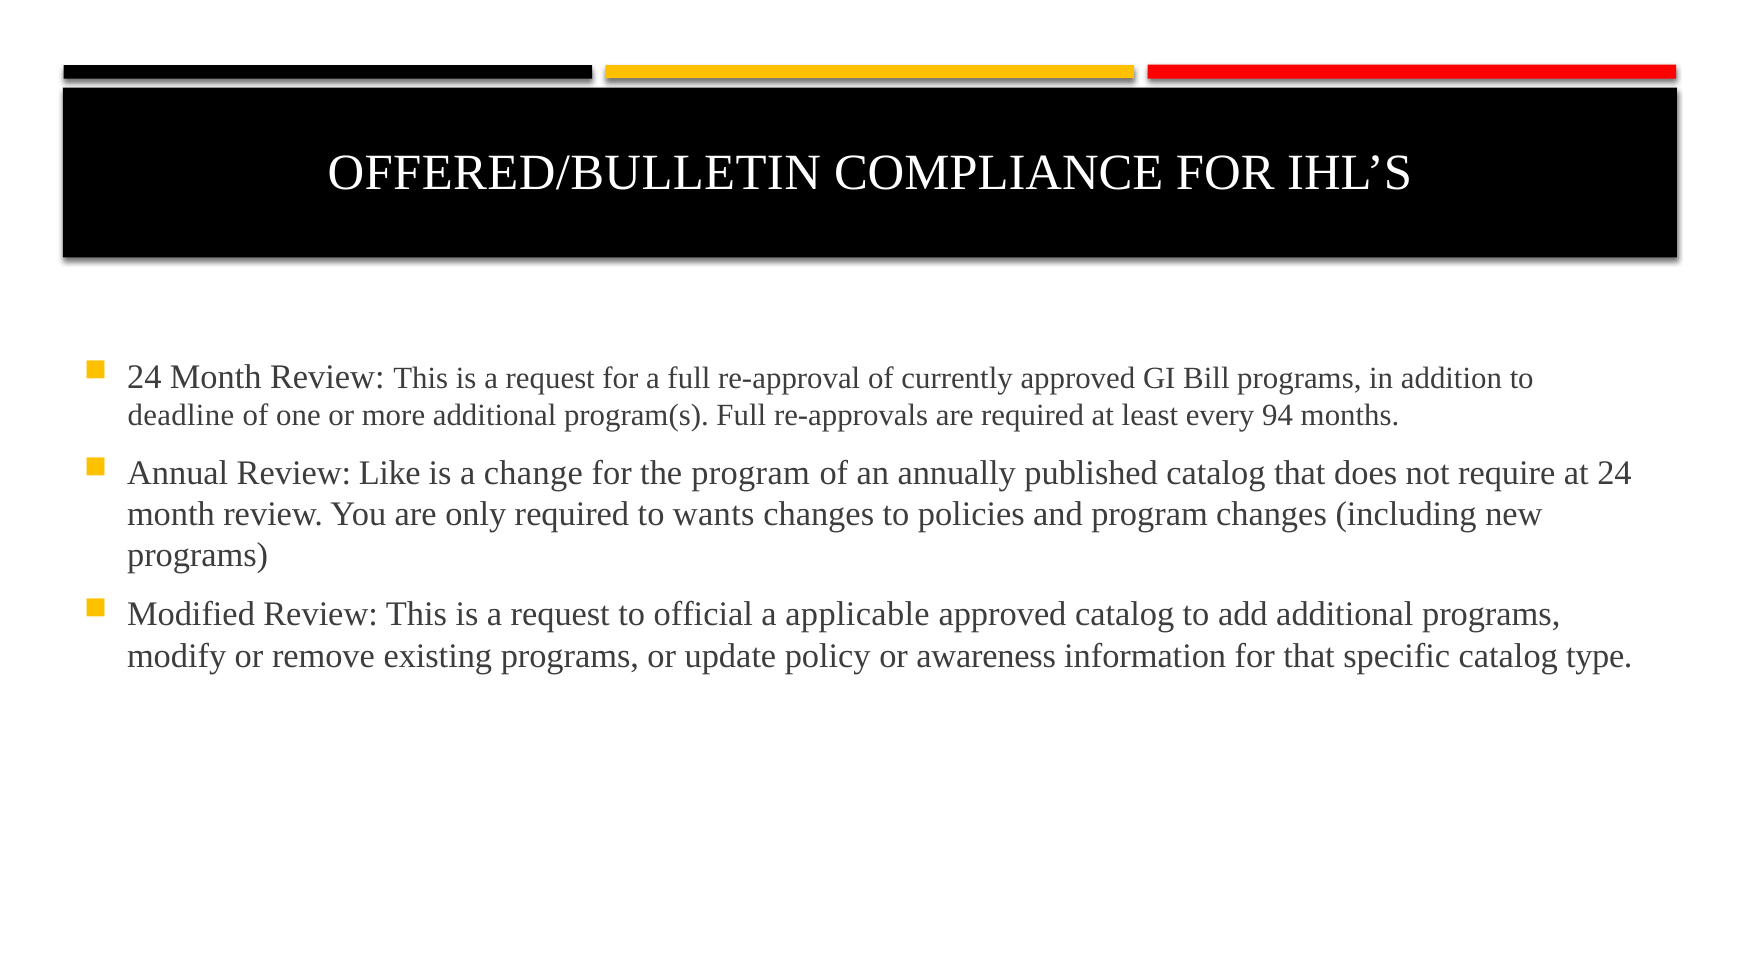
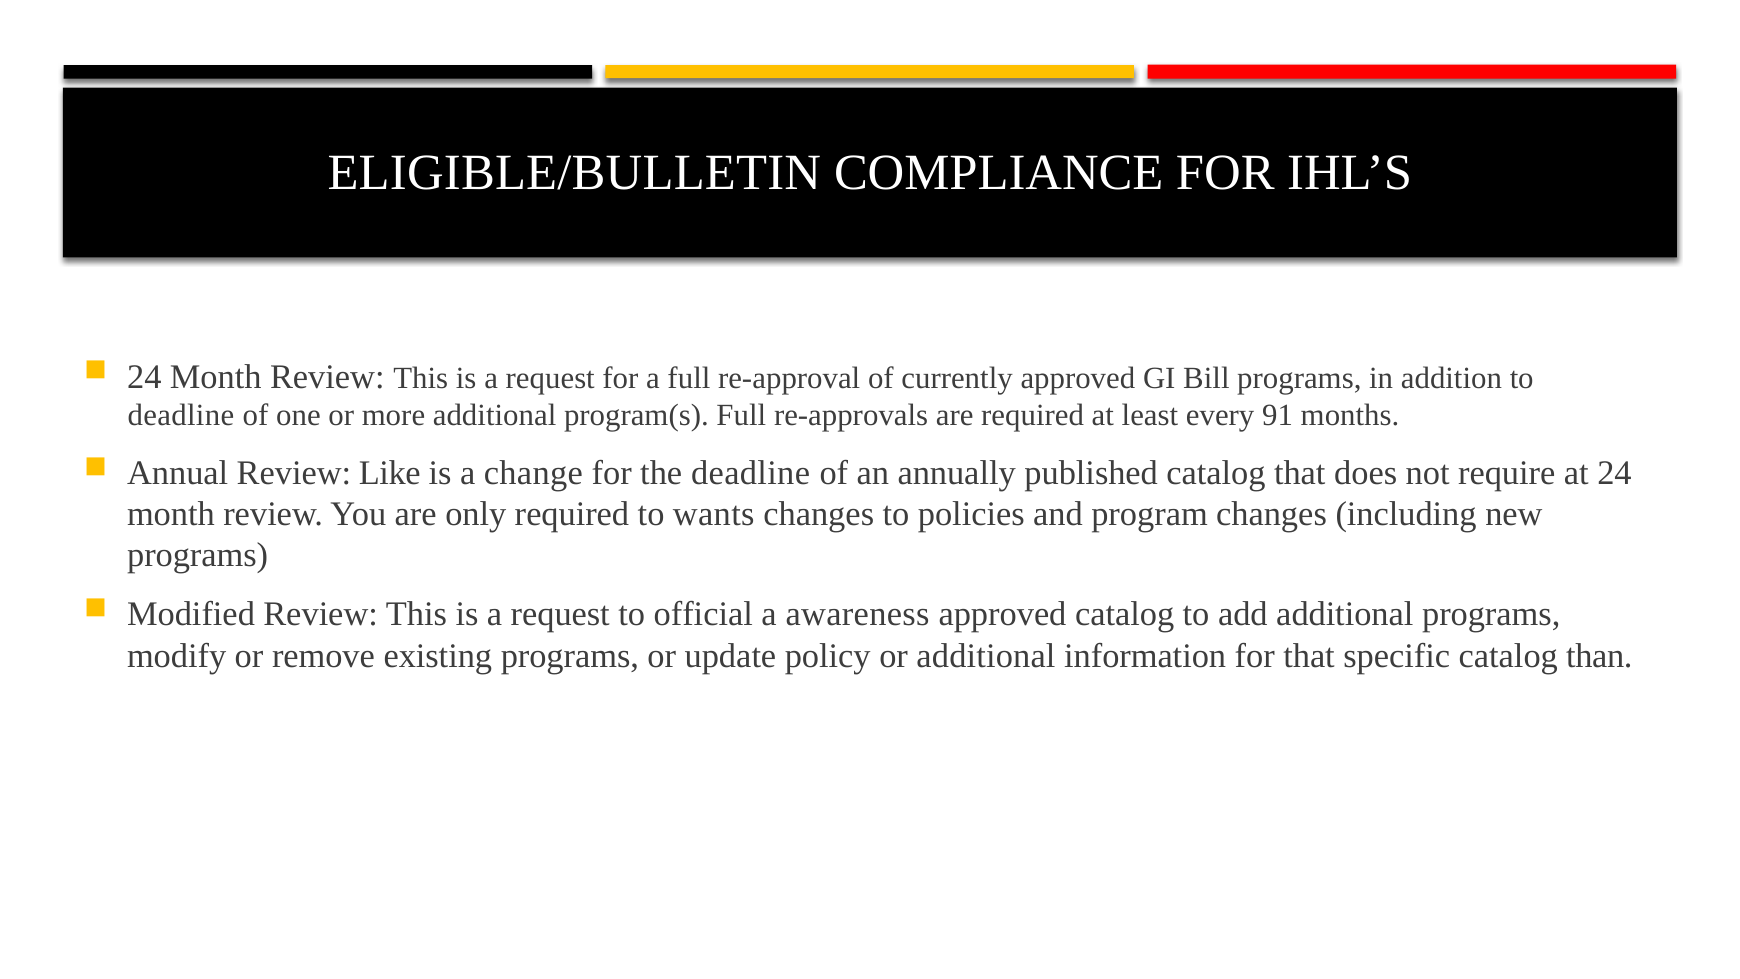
OFFERED/BULLETIN: OFFERED/BULLETIN -> ELIGIBLE/BULLETIN (574, 172)
94: 94 -> 91 (1278, 416)
the program: program -> deadline (751, 473)
applicable: applicable -> awareness (858, 614)
or awareness: awareness -> additional (986, 656)
type: type -> than (1599, 656)
